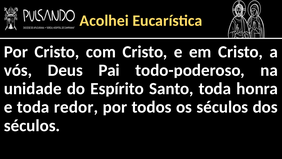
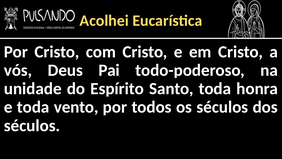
redor: redor -> vento (76, 107)
